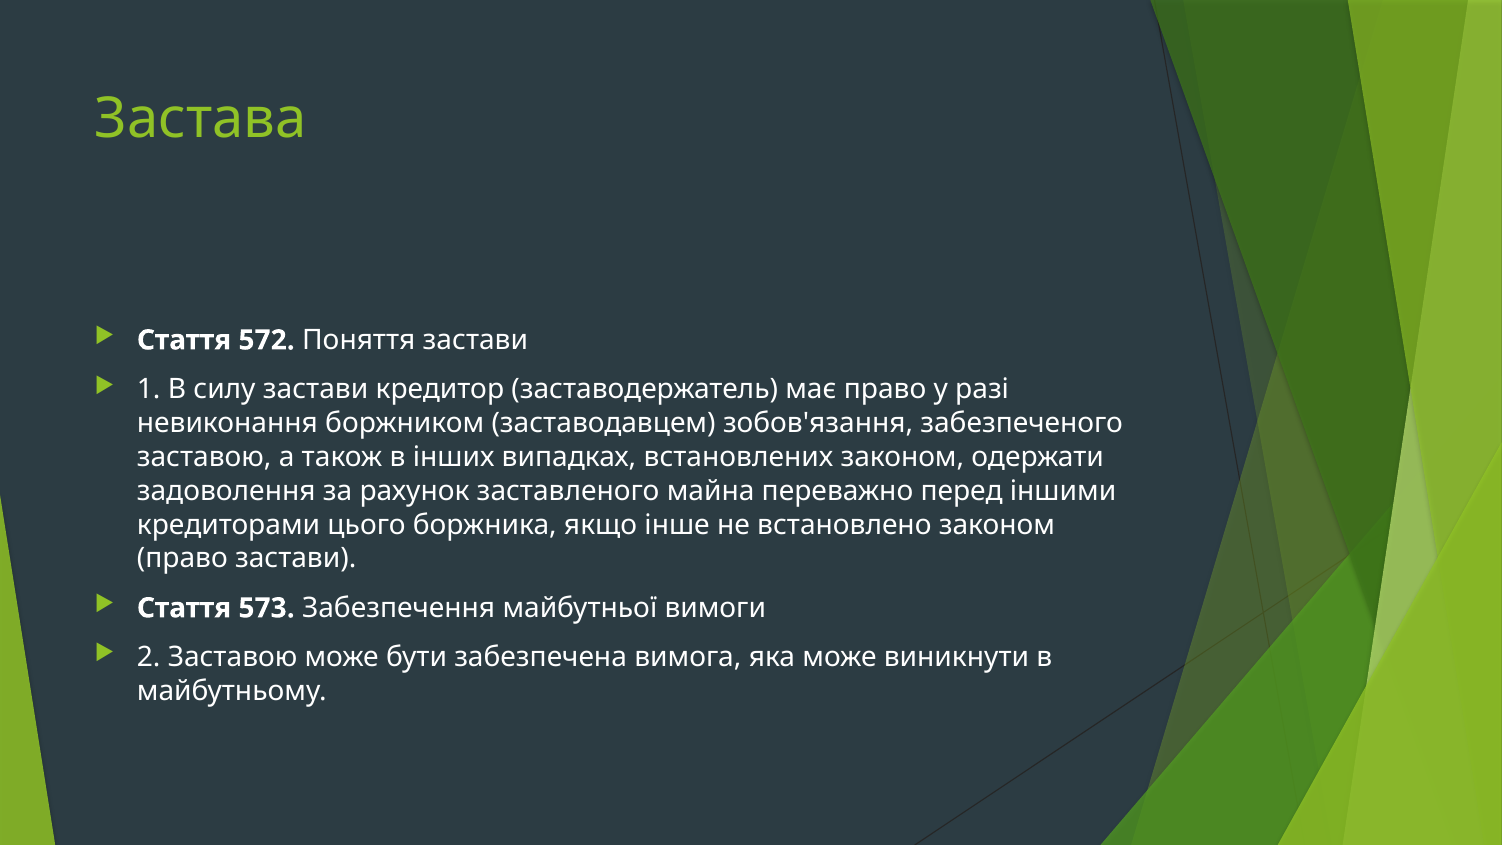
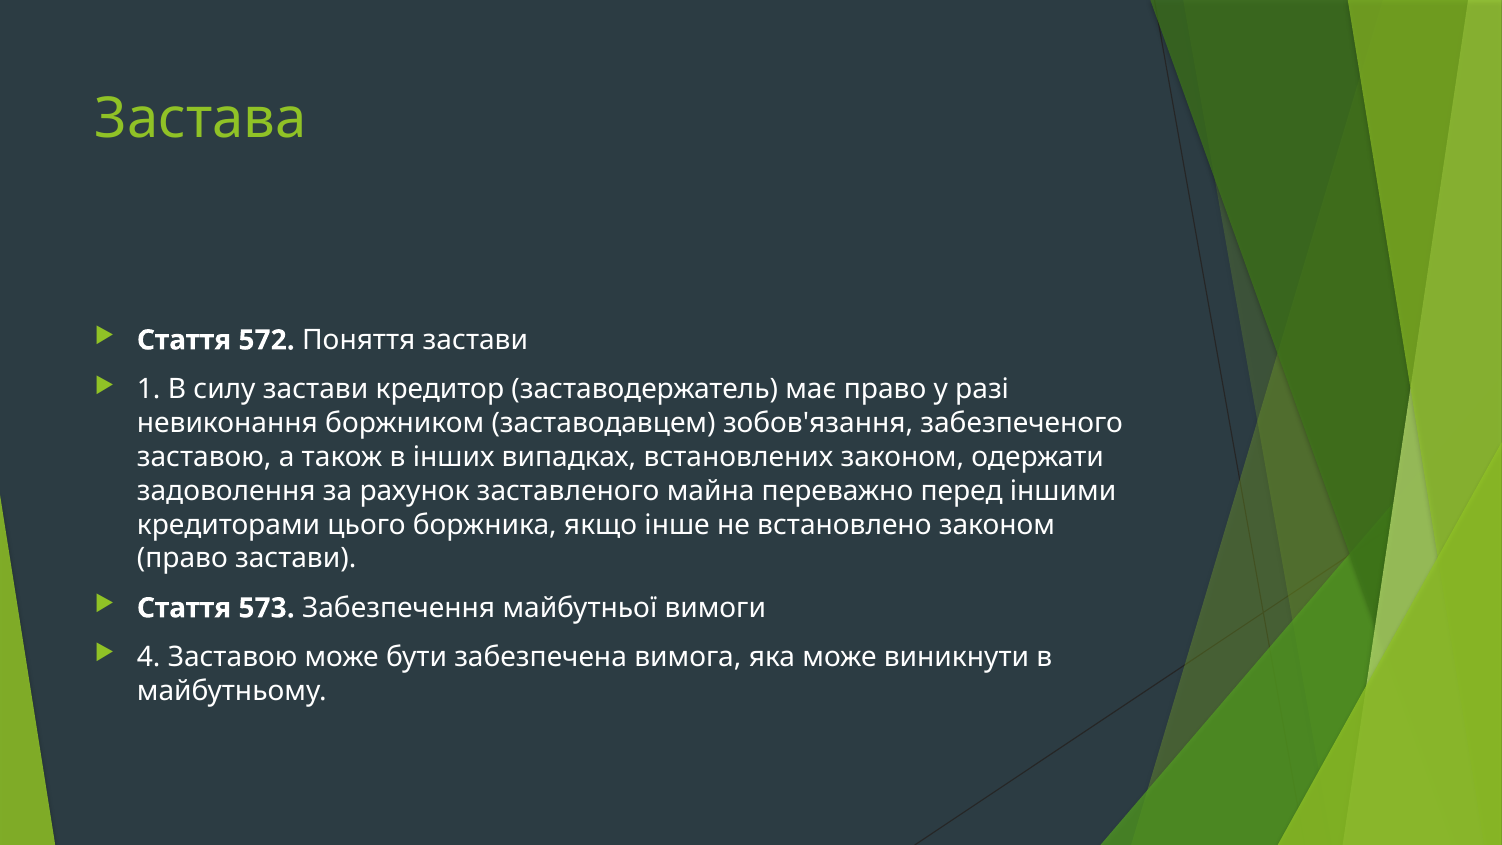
2: 2 -> 4 (149, 657)
